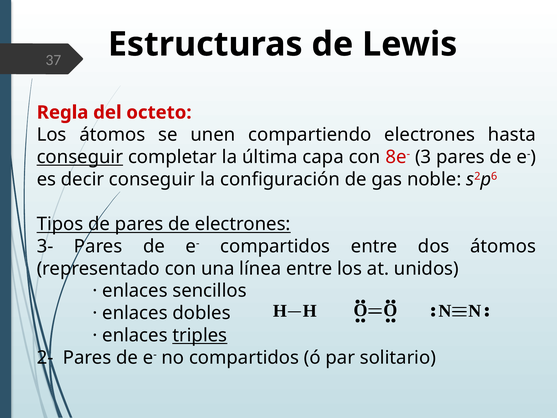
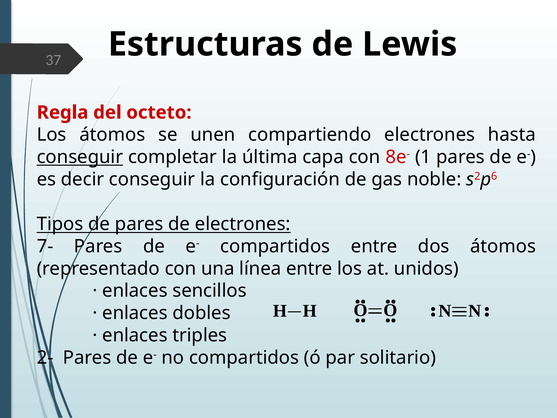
3: 3 -> 1 (423, 157)
3-: 3- -> 7- (45, 246)
triples underline: present -> none (200, 335)
